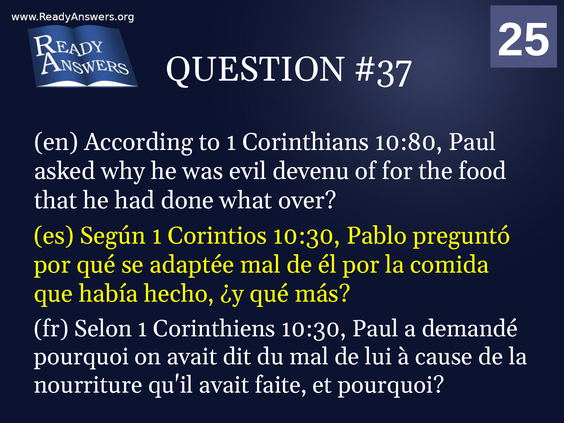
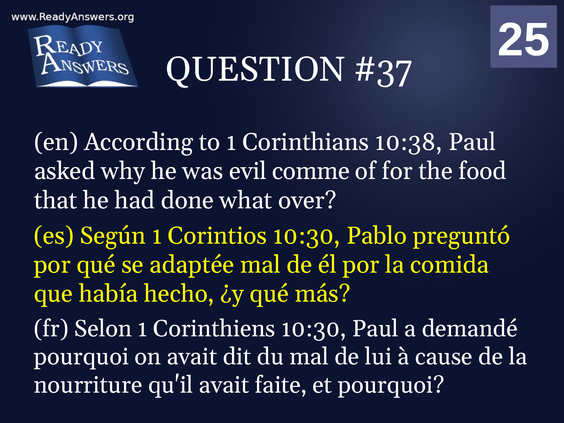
10:80: 10:80 -> 10:38 (409, 142)
devenu: devenu -> comme (311, 171)
